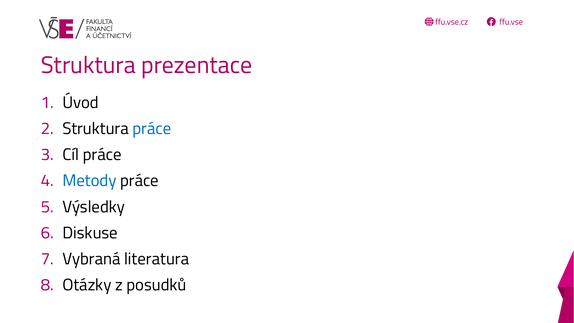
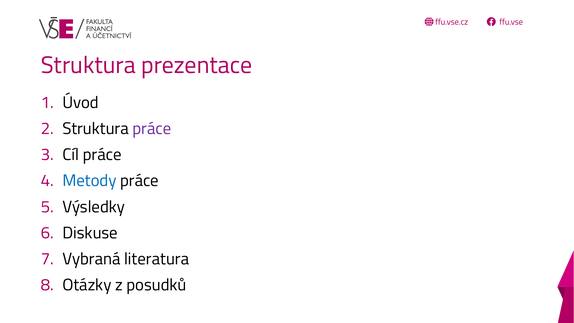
práce colour: blue -> purple (152, 129)
